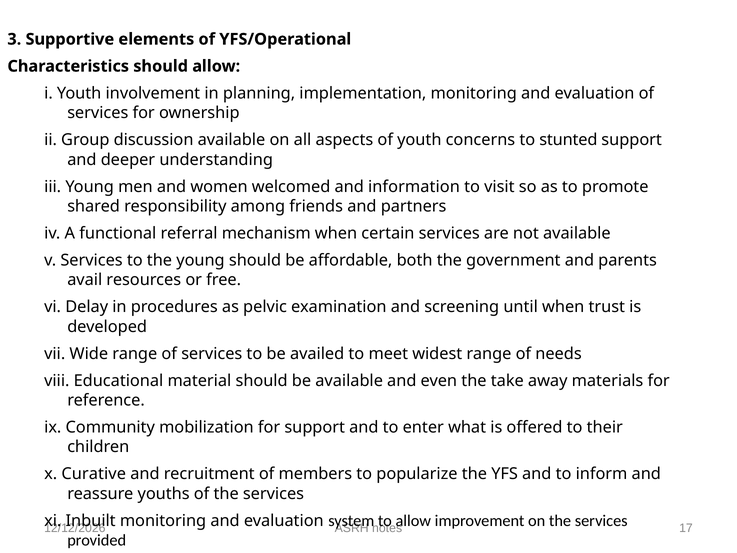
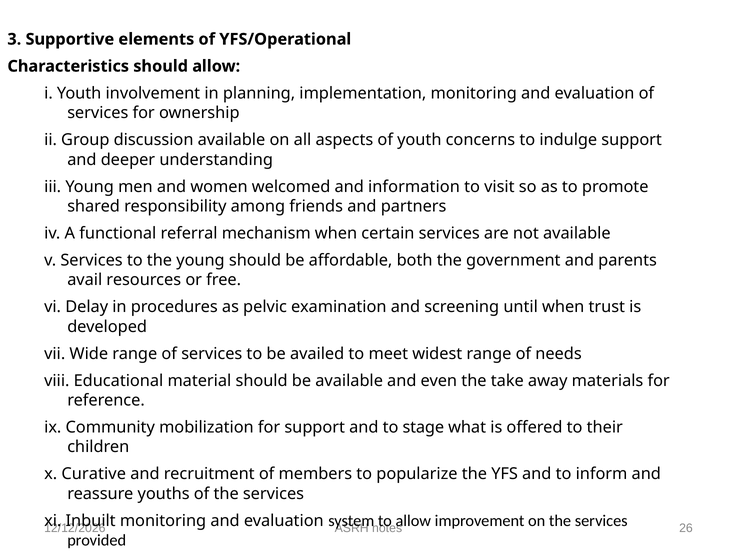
stunted: stunted -> indulge (568, 140)
enter: enter -> stage (423, 427)
17: 17 -> 26 (686, 528)
